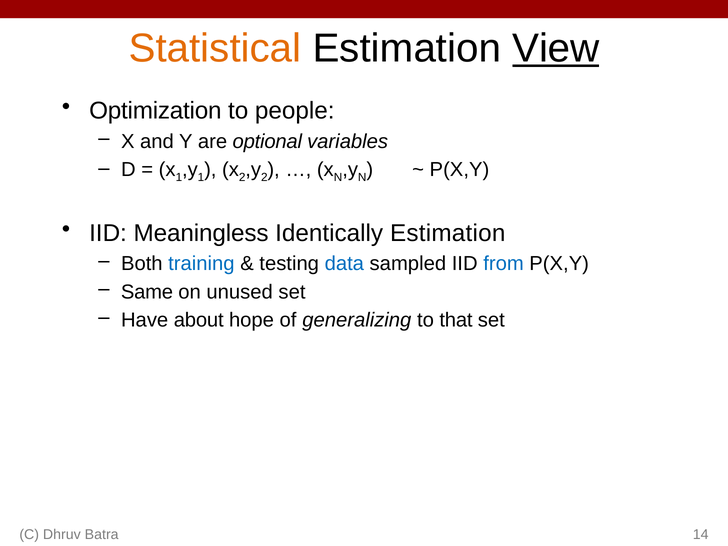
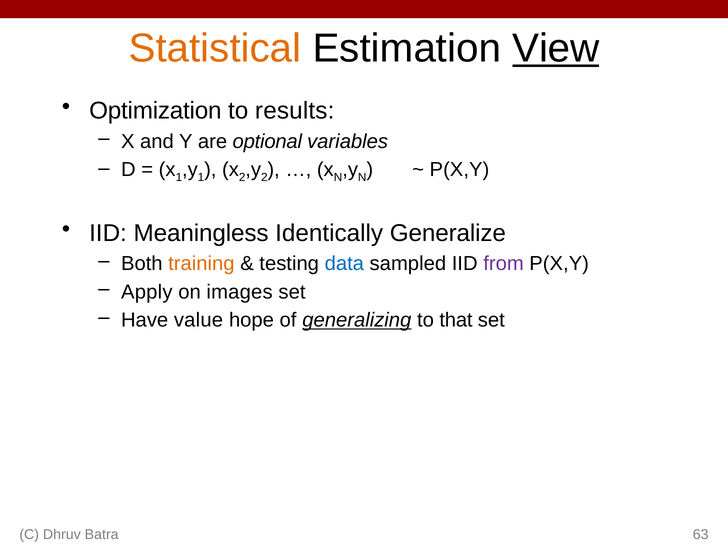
people: people -> results (295, 111)
Identically Estimation: Estimation -> Generalize (448, 233)
training colour: blue -> orange (201, 264)
from colour: blue -> purple (504, 264)
Same: Same -> Apply (147, 292)
unused: unused -> images (240, 292)
about: about -> value (199, 320)
generalizing underline: none -> present (357, 320)
14: 14 -> 63 (701, 535)
